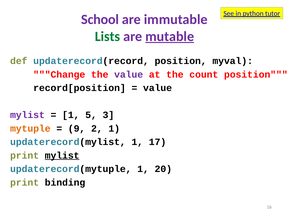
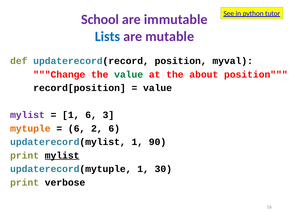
Lists colour: green -> blue (108, 36)
mutable underline: present -> none (170, 36)
value colour: purple -> green (129, 74)
count: count -> about (204, 74)
1 5: 5 -> 6 (91, 115)
9: 9 -> 6 (77, 128)
2 1: 1 -> 6 (114, 128)
17: 17 -> 90 (158, 142)
20: 20 -> 30 (163, 169)
binding: binding -> verbose (65, 182)
